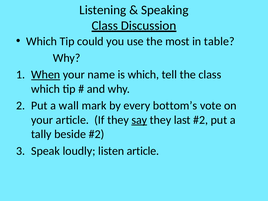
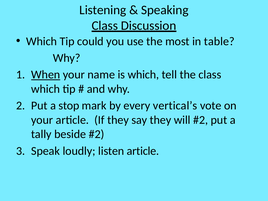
wall: wall -> stop (69, 106)
bottom’s: bottom’s -> vertical’s (175, 106)
say underline: present -> none (139, 120)
last: last -> will (182, 120)
